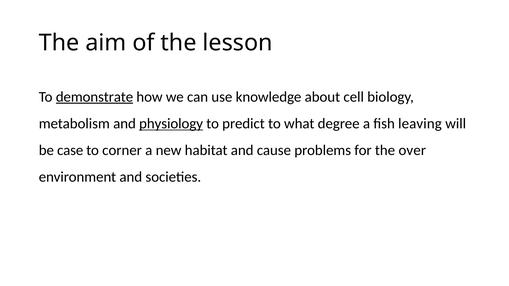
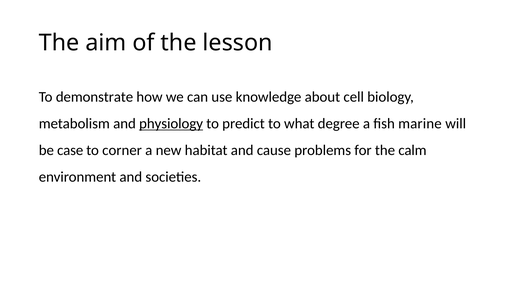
demonstrate underline: present -> none (94, 97)
leaving: leaving -> marine (420, 124)
over: over -> calm (412, 150)
